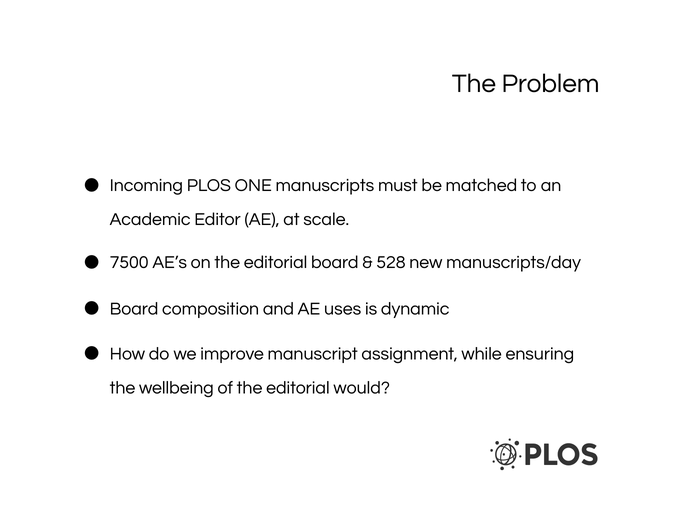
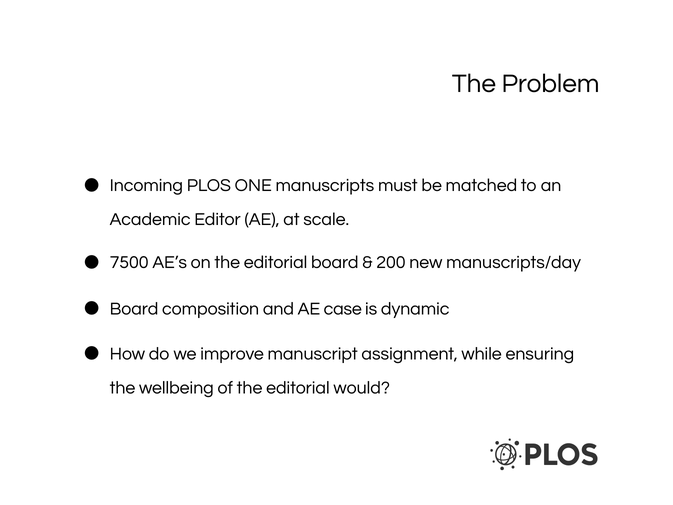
528: 528 -> 200 (391, 262)
uses: uses -> case (343, 309)
